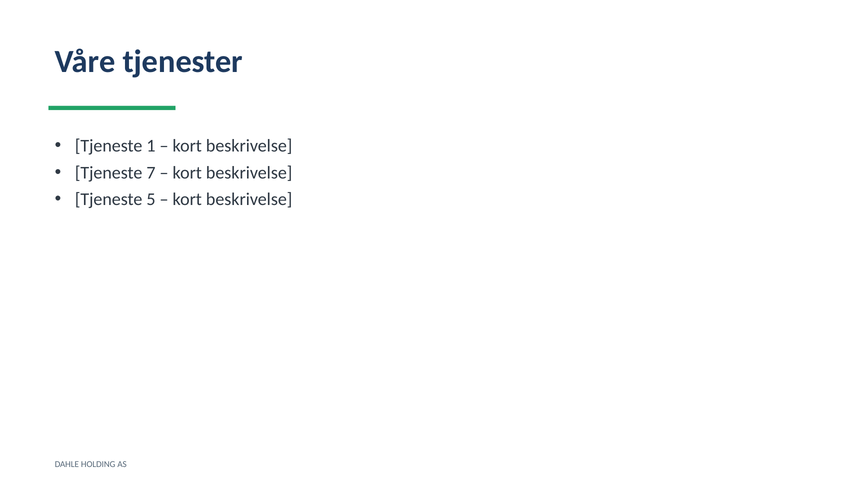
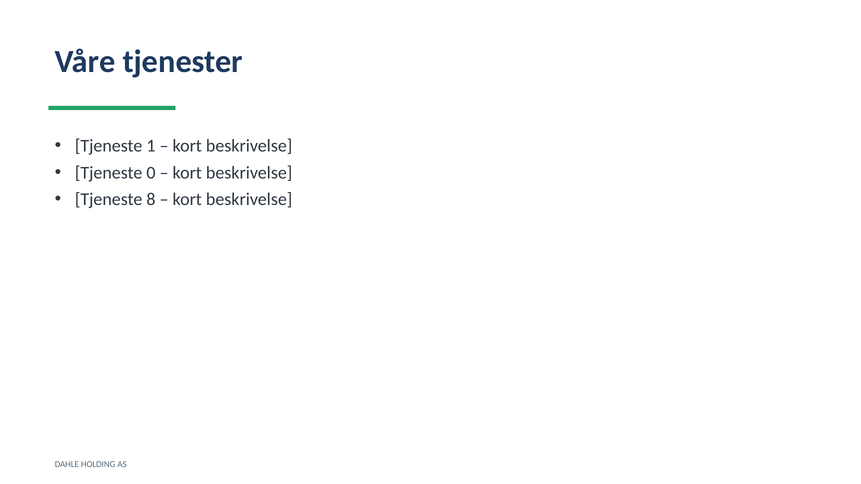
7: 7 -> 0 (151, 173)
5: 5 -> 8 (151, 200)
